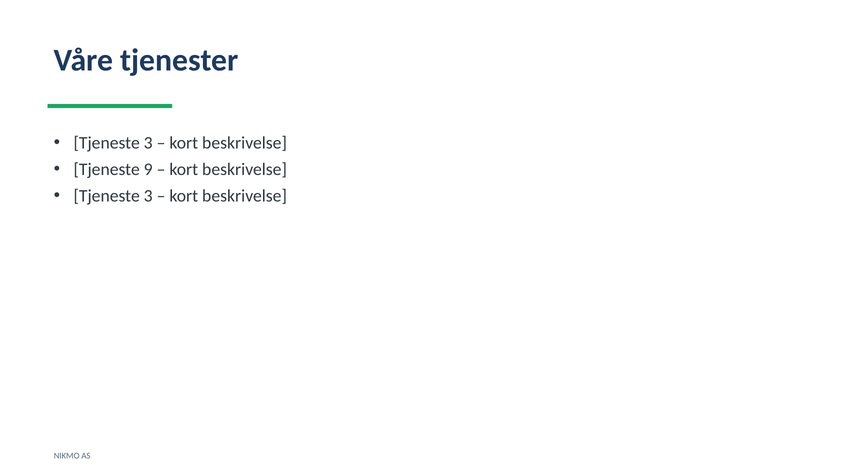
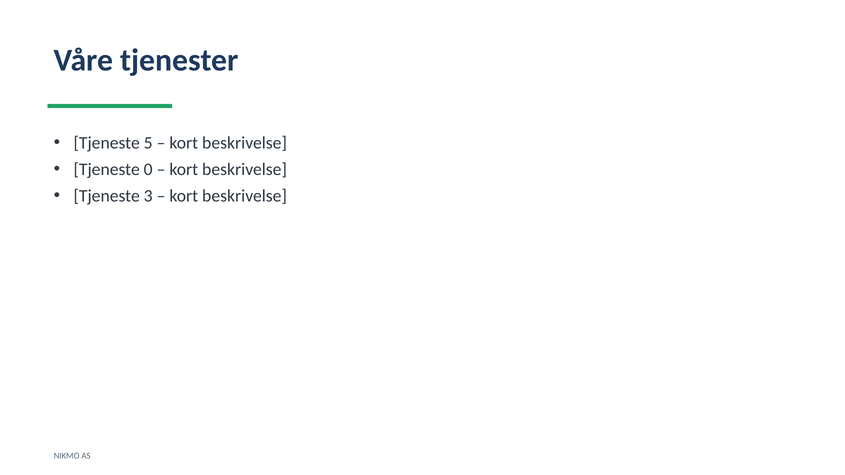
3: 3 -> 5 (148, 143)
9: 9 -> 0 (148, 170)
